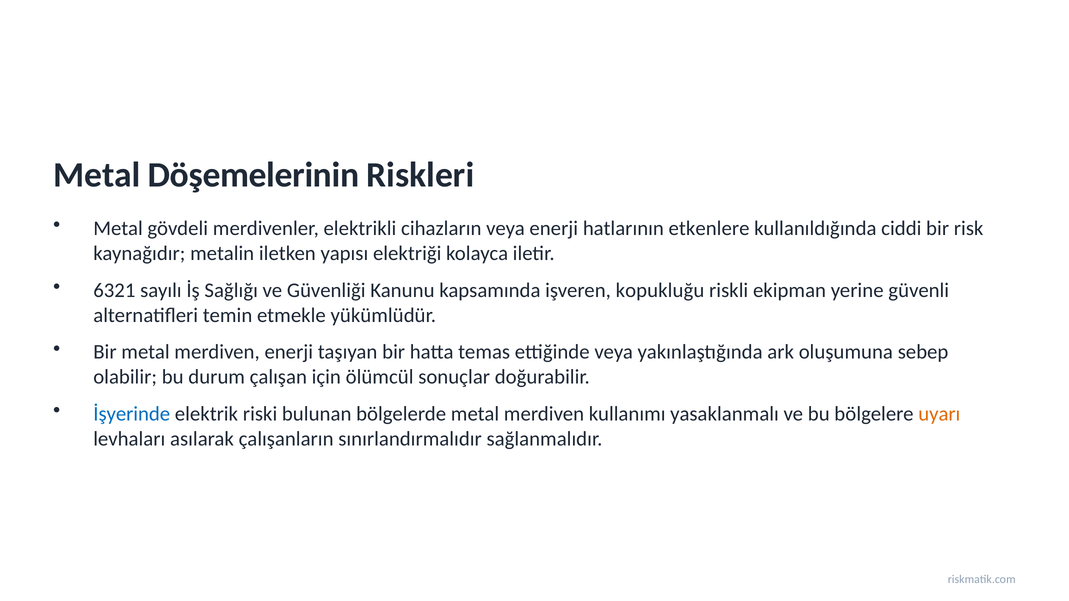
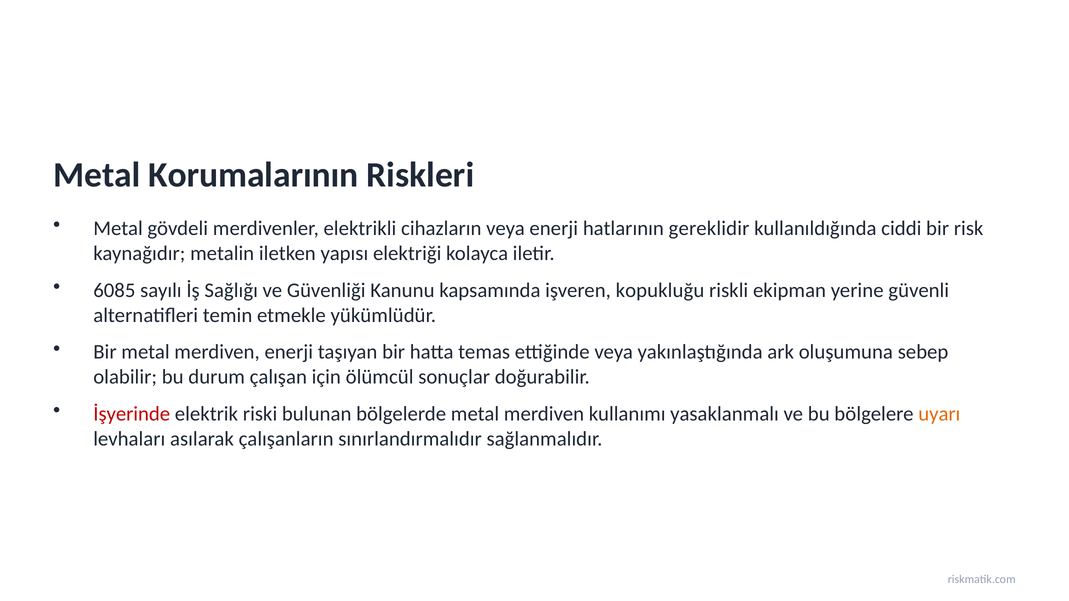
Döşemelerinin: Döşemelerinin -> Korumalarının (253, 175)
etkenlere: etkenlere -> gereklidir (709, 229)
6321: 6321 -> 6085 (114, 290)
İşyerinde colour: blue -> red (132, 414)
